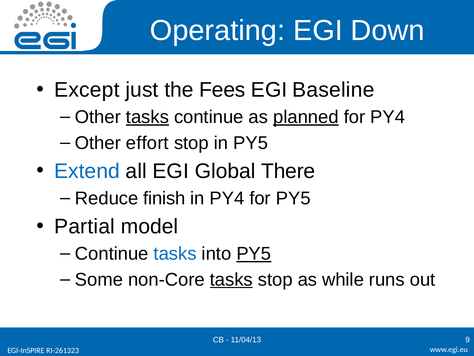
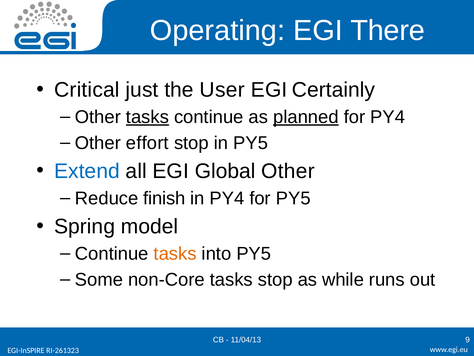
Down: Down -> There (388, 30)
Except: Except -> Critical (87, 90)
Fees: Fees -> User (222, 90)
Baseline: Baseline -> Certainly (333, 90)
Global There: There -> Other (288, 171)
Partial: Partial -> Spring (85, 226)
tasks colour: blue -> orange (175, 253)
PY5 underline: present -> none (254, 253)
tasks underline: present -> none (231, 279)
